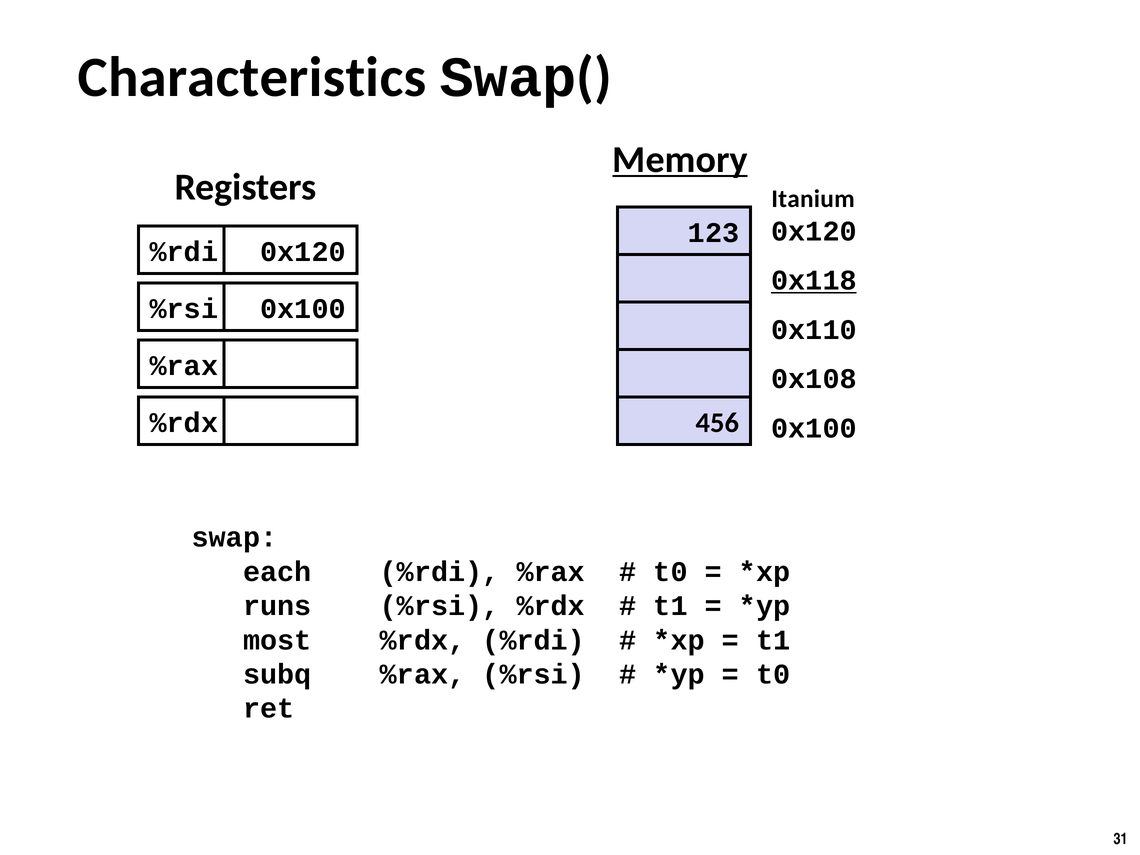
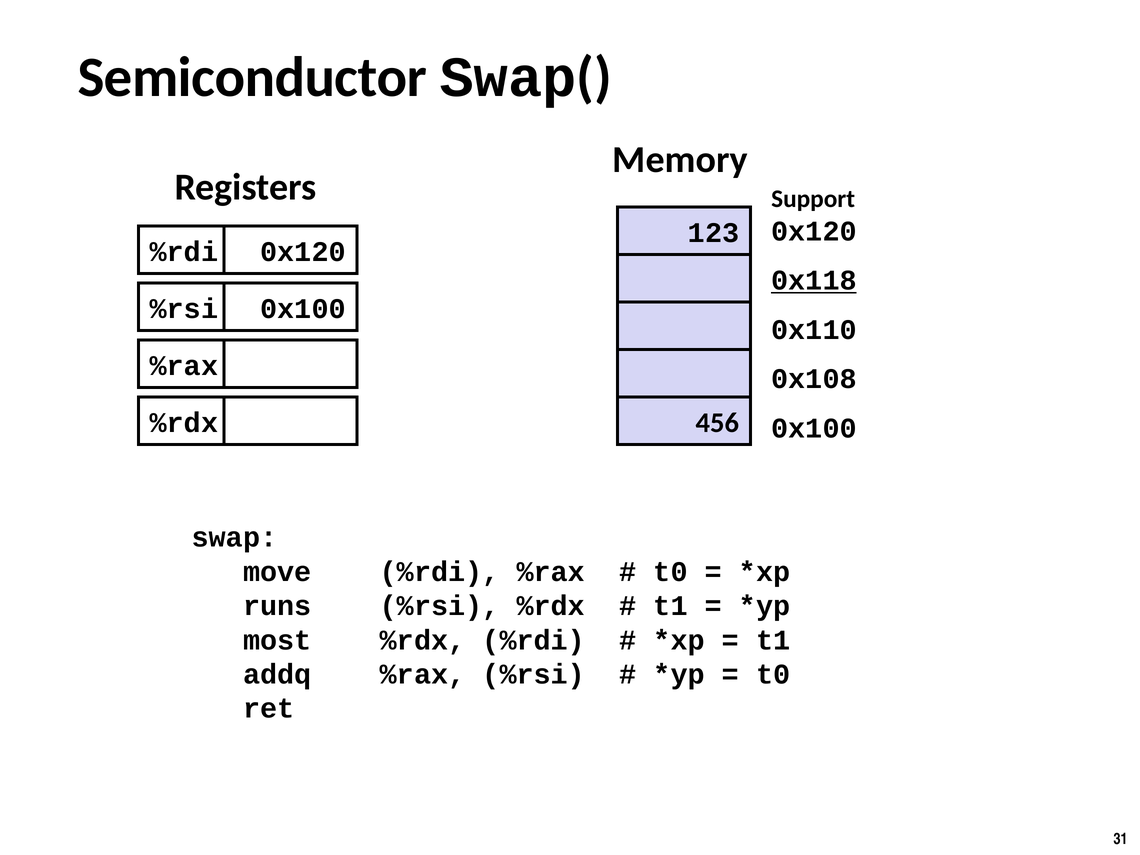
Characteristics: Characteristics -> Semiconductor (252, 78)
Memory underline: present -> none (680, 160)
Itanium: Itanium -> Support (813, 199)
each: each -> move (277, 572)
subq: subq -> addq (277, 674)
